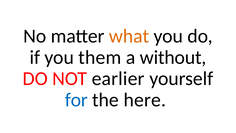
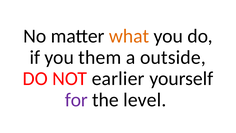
without: without -> outside (173, 57)
for colour: blue -> purple (76, 100)
here: here -> level (145, 100)
